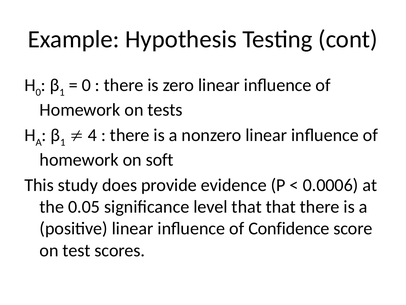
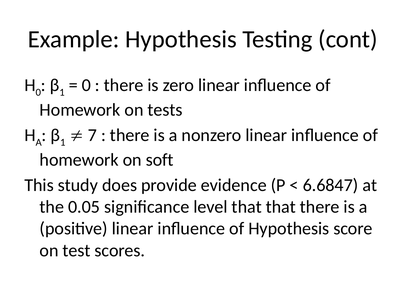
4: 4 -> 7 (92, 135)
0.0006: 0.0006 -> 6.6847 (331, 185)
of Confidence: Confidence -> Hypothesis (289, 228)
